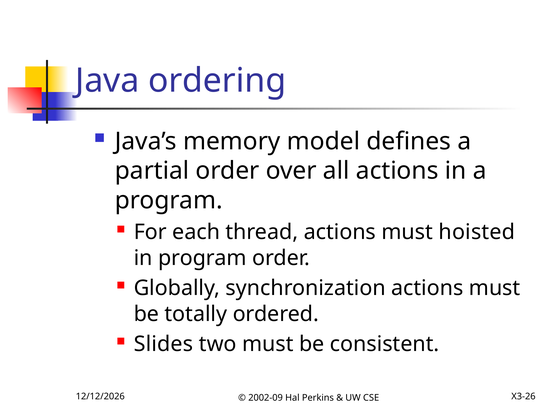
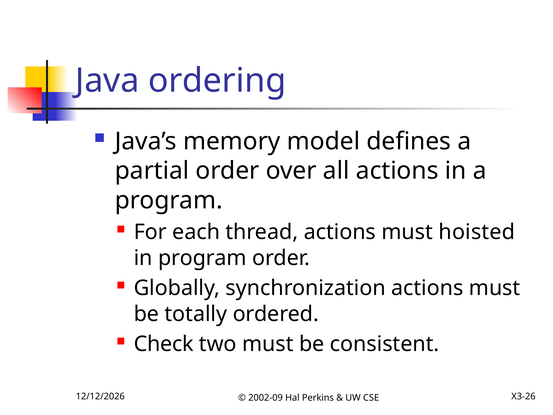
Slides: Slides -> Check (164, 344)
